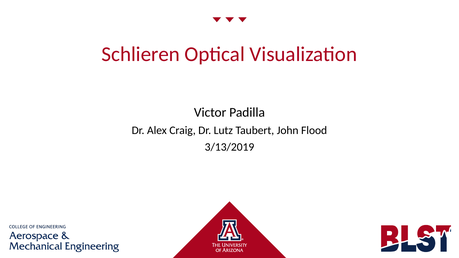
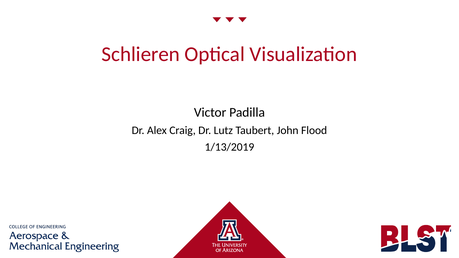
3/13/2019: 3/13/2019 -> 1/13/2019 (229, 147)
